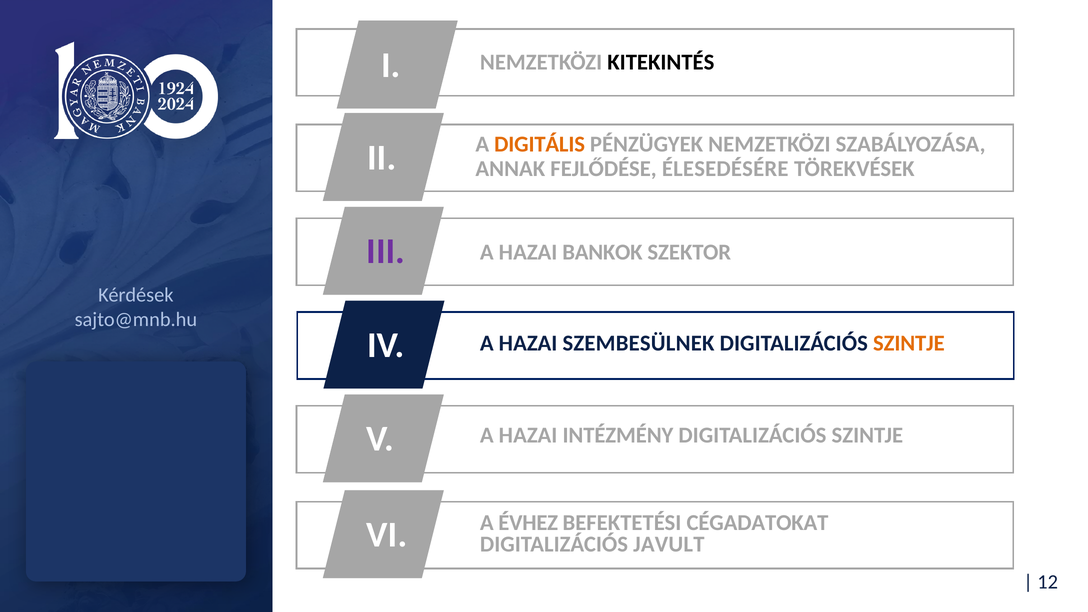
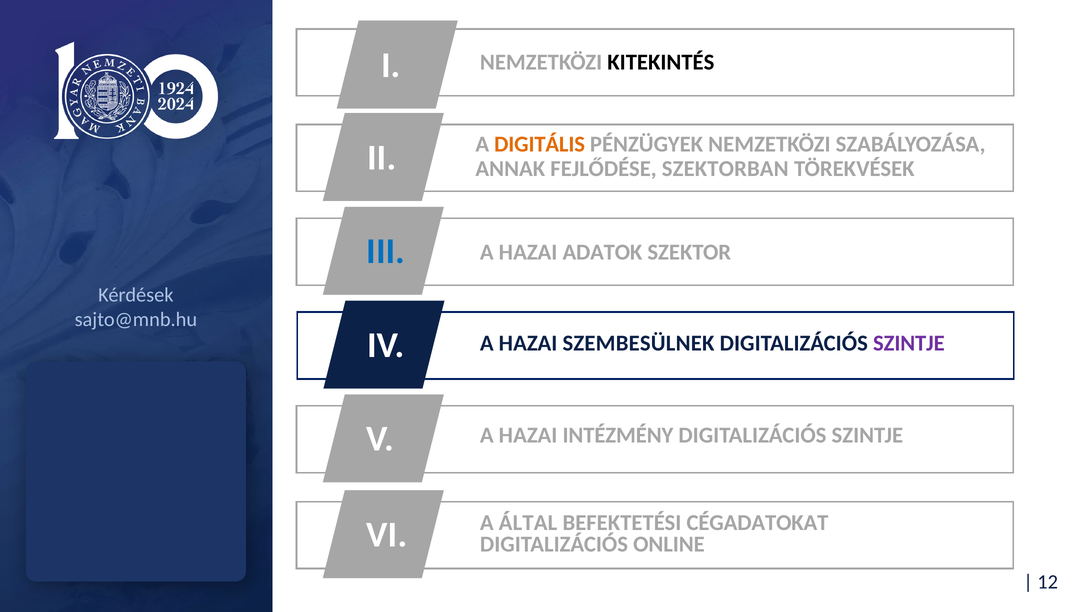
ÉLESEDÉSÉRE: ÉLESEDÉSÉRE -> SZEKTORBAN (725, 169)
III colour: purple -> blue (386, 251)
BANKOK: BANKOK -> ADATOK (602, 252)
SZINTJE colour: orange -> purple (909, 343)
ÉVHEZ: ÉVHEZ -> ÁLTAL (528, 523)
JAVULT: JAVULT -> ONLINE (669, 544)
